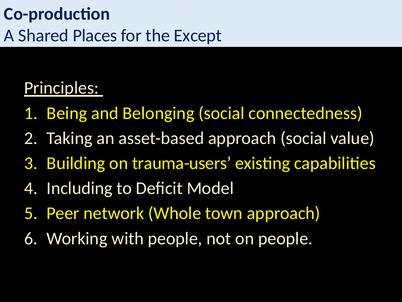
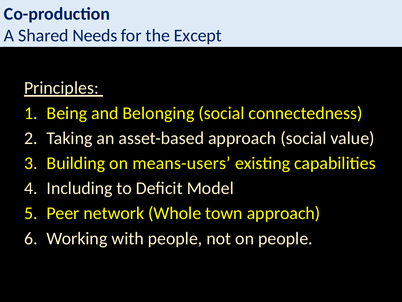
Places: Places -> Needs (95, 35)
trauma-users: trauma-users -> means-users (182, 163)
